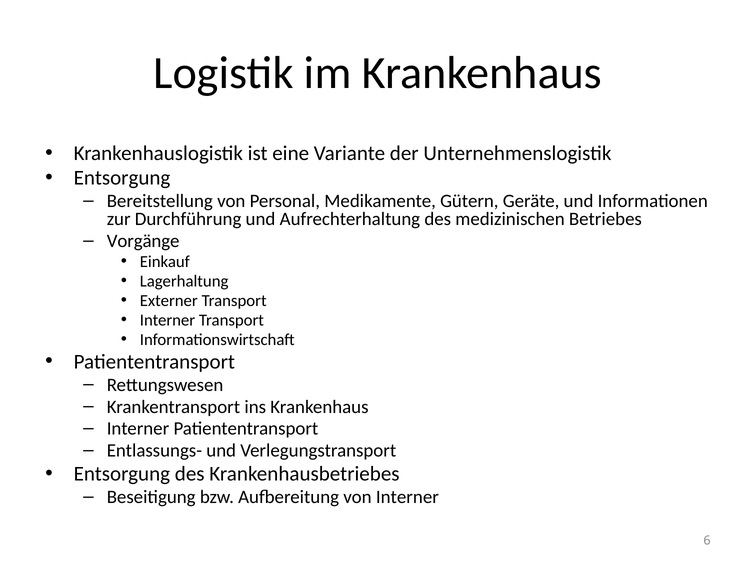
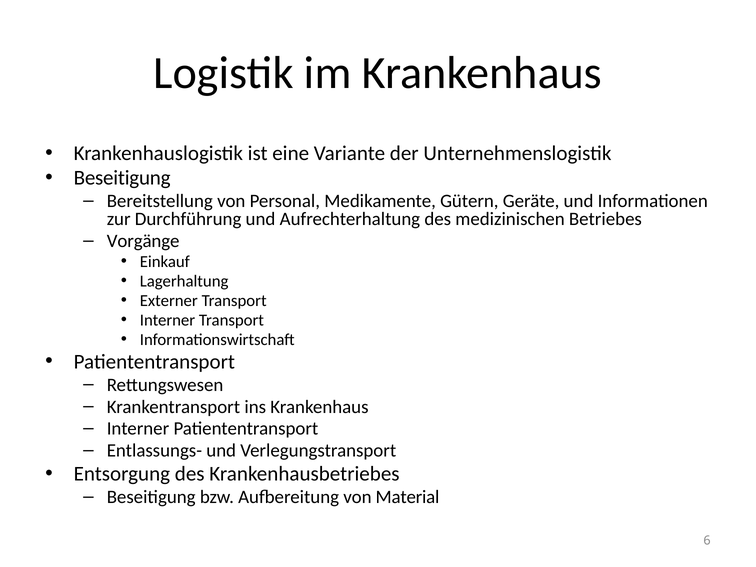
Entsorgung: Entsorgung -> Beseitigung (122, 178)
von Interner: Interner -> Material (408, 497)
